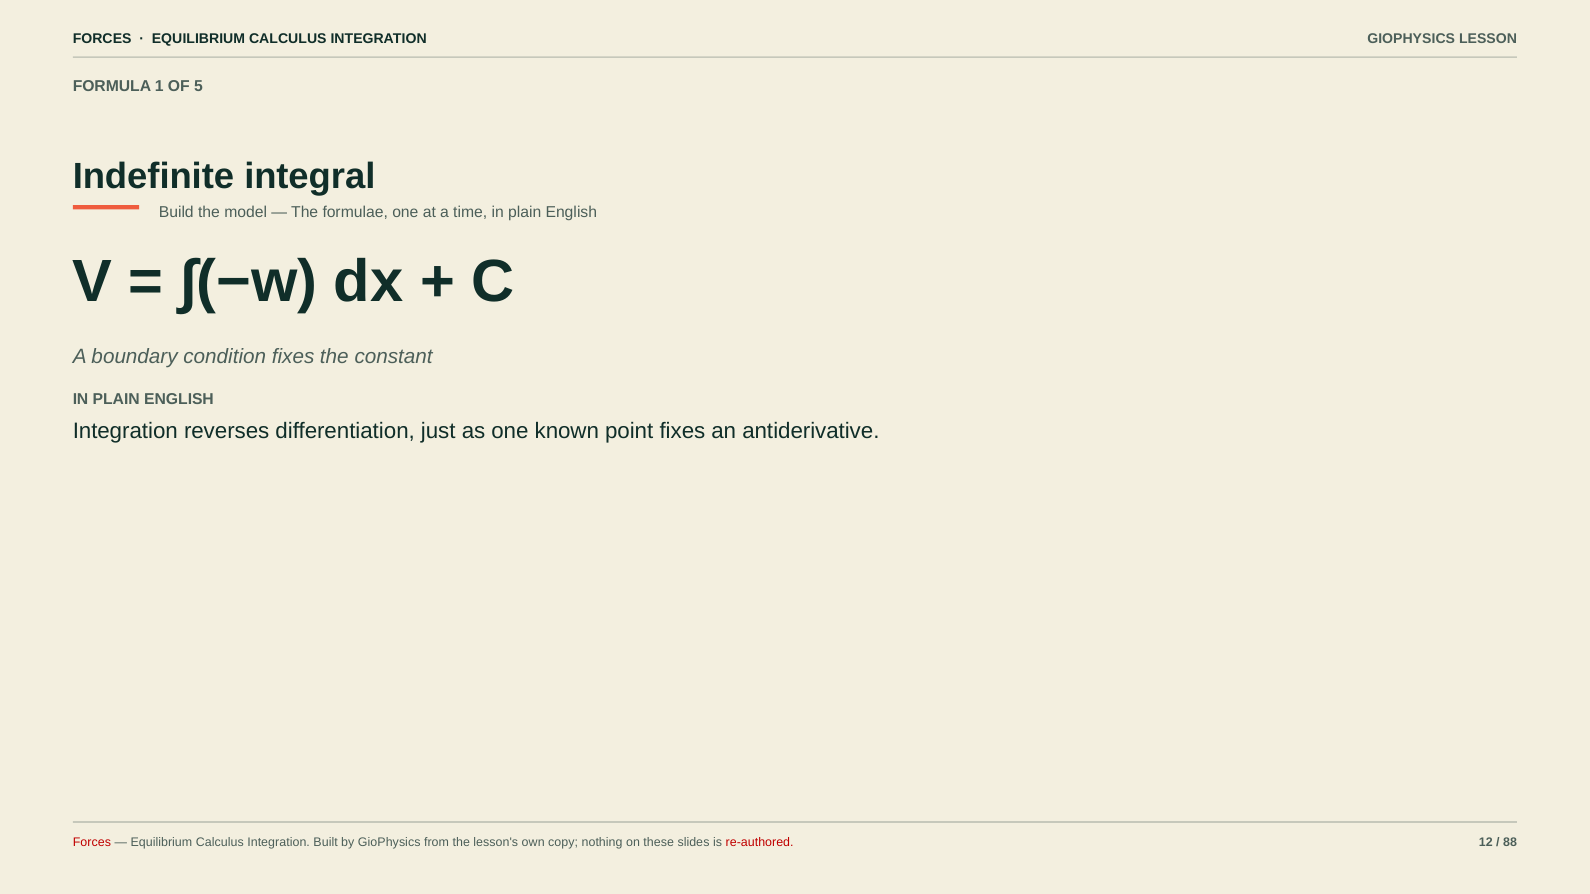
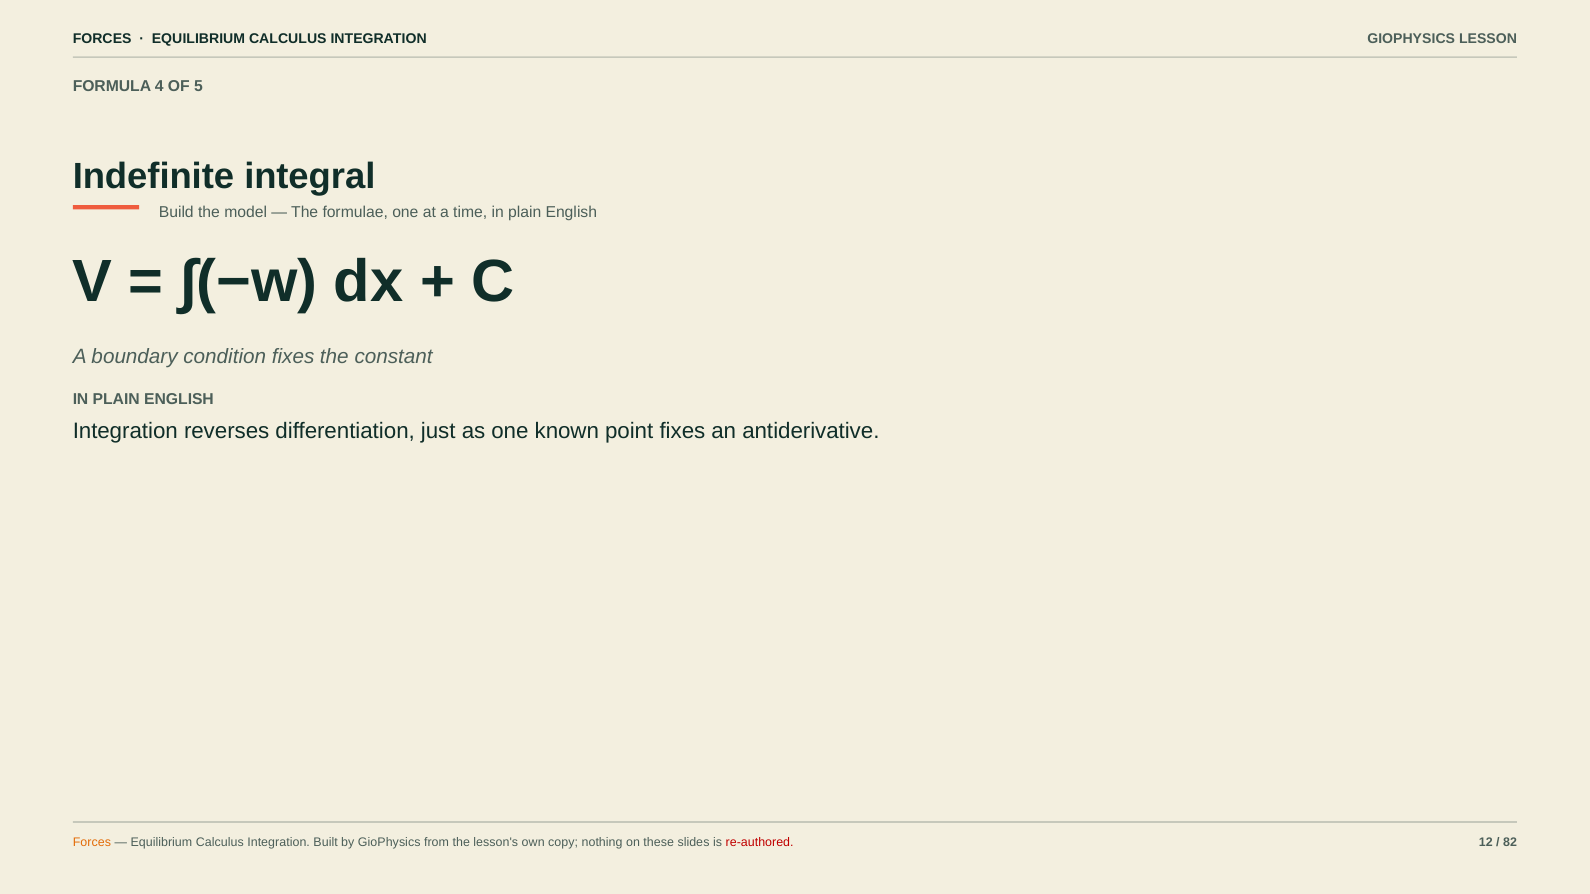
1: 1 -> 4 (159, 87)
Forces colour: red -> orange (92, 843)
88: 88 -> 82 (1510, 843)
